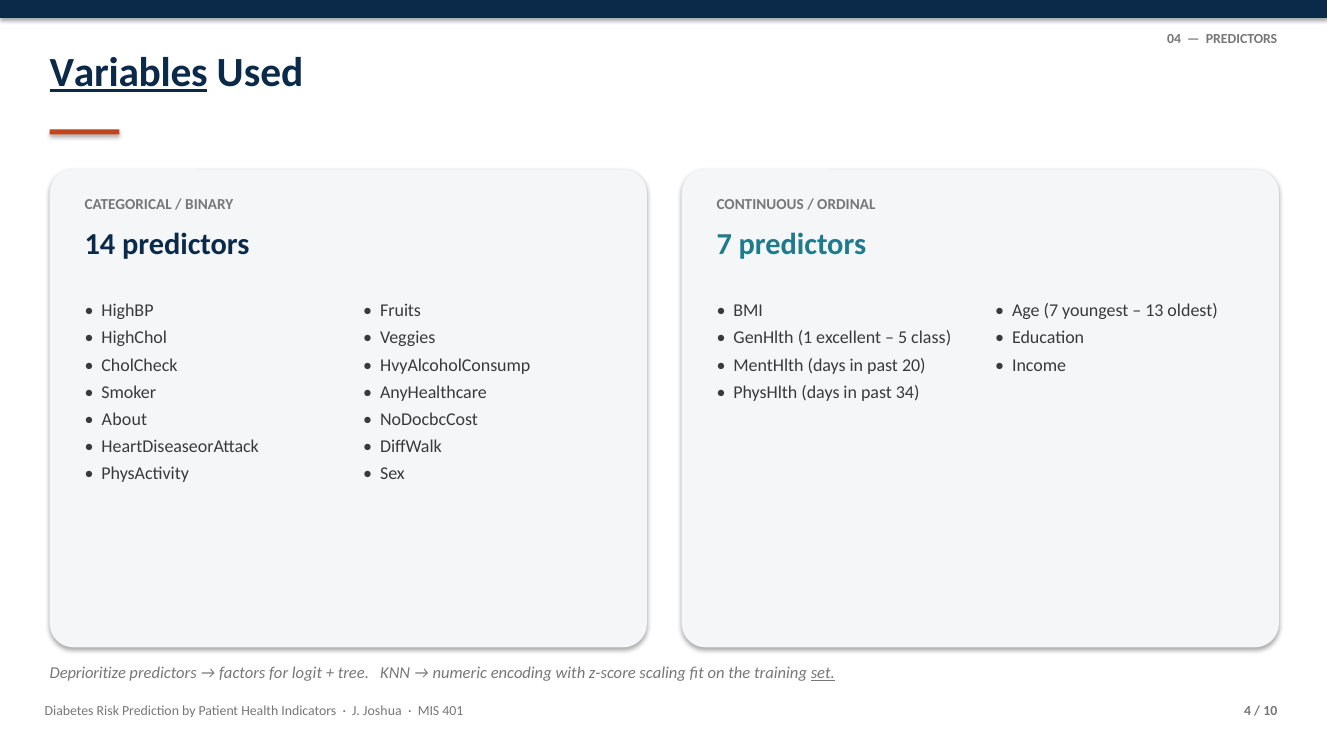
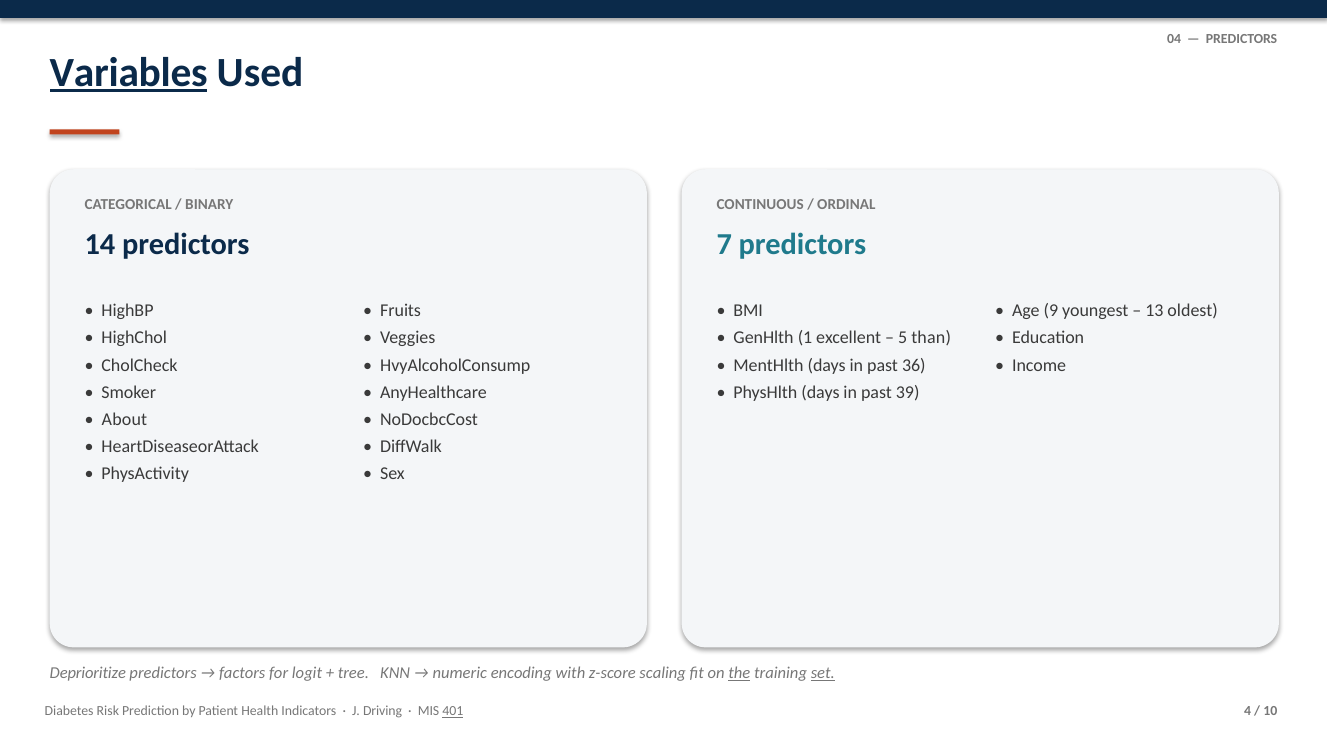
Age 7: 7 -> 9 (1051, 311)
class: class -> than (931, 338)
20: 20 -> 36 (914, 365)
34: 34 -> 39 (908, 392)
the underline: none -> present (739, 673)
Joshua: Joshua -> Driving (383, 711)
401 underline: none -> present (453, 711)
